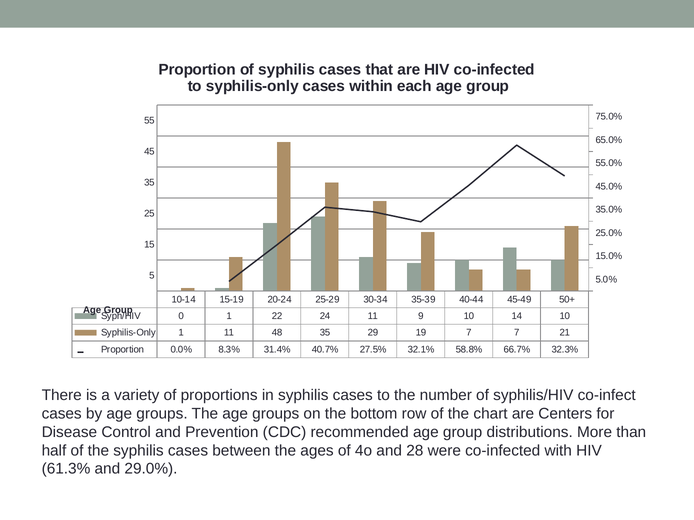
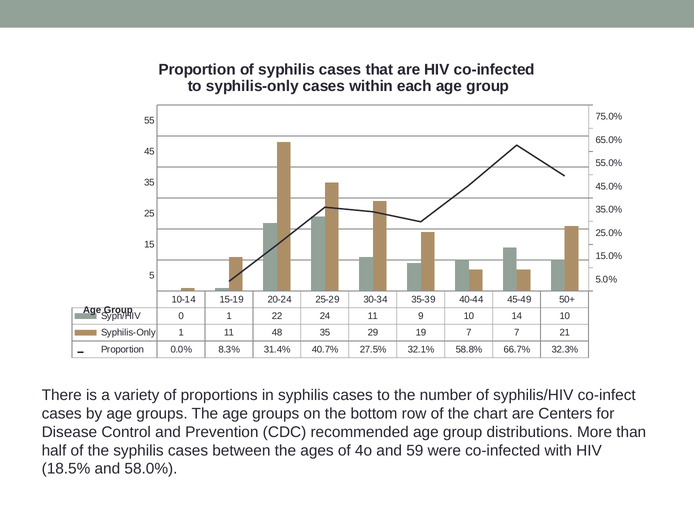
28: 28 -> 59 (415, 451)
61.3%: 61.3% -> 18.5% (66, 469)
29.0%: 29.0% -> 58.0% (151, 469)
